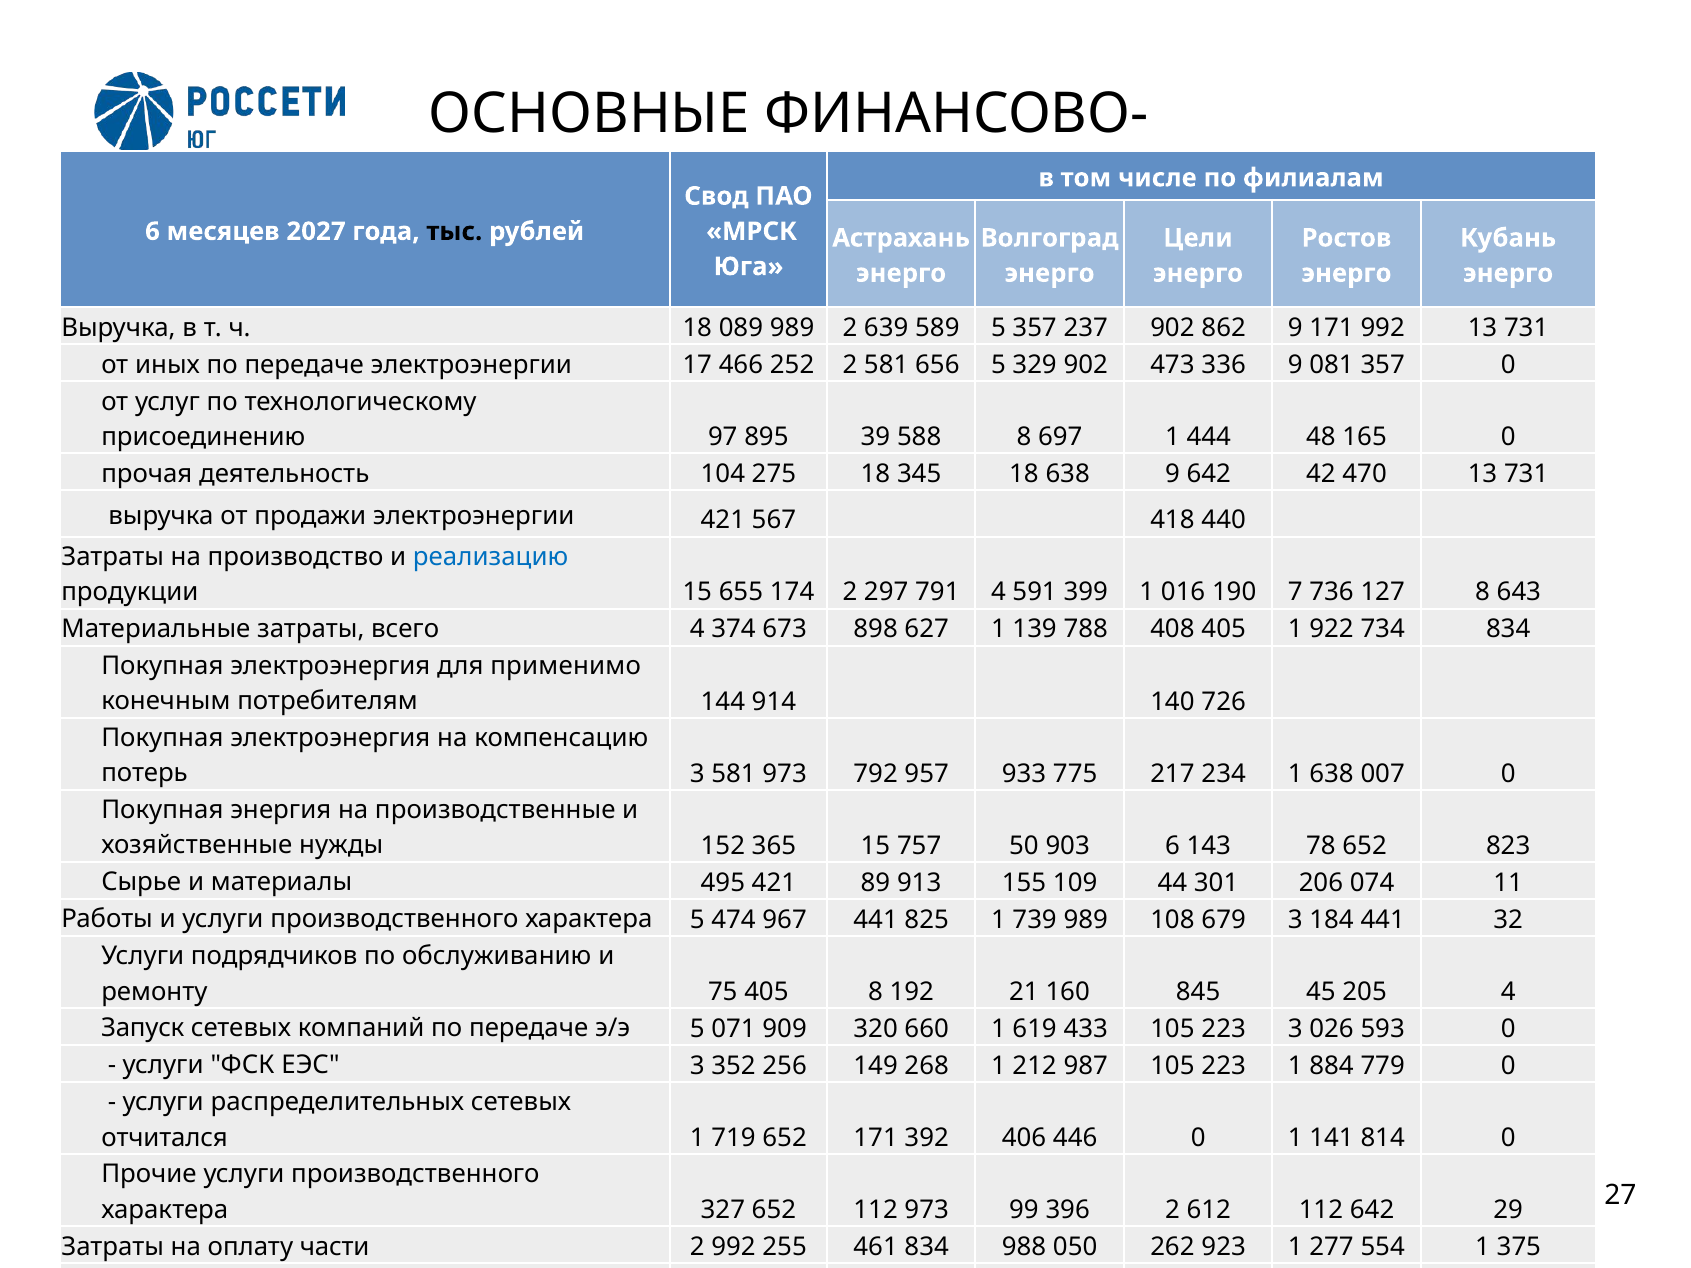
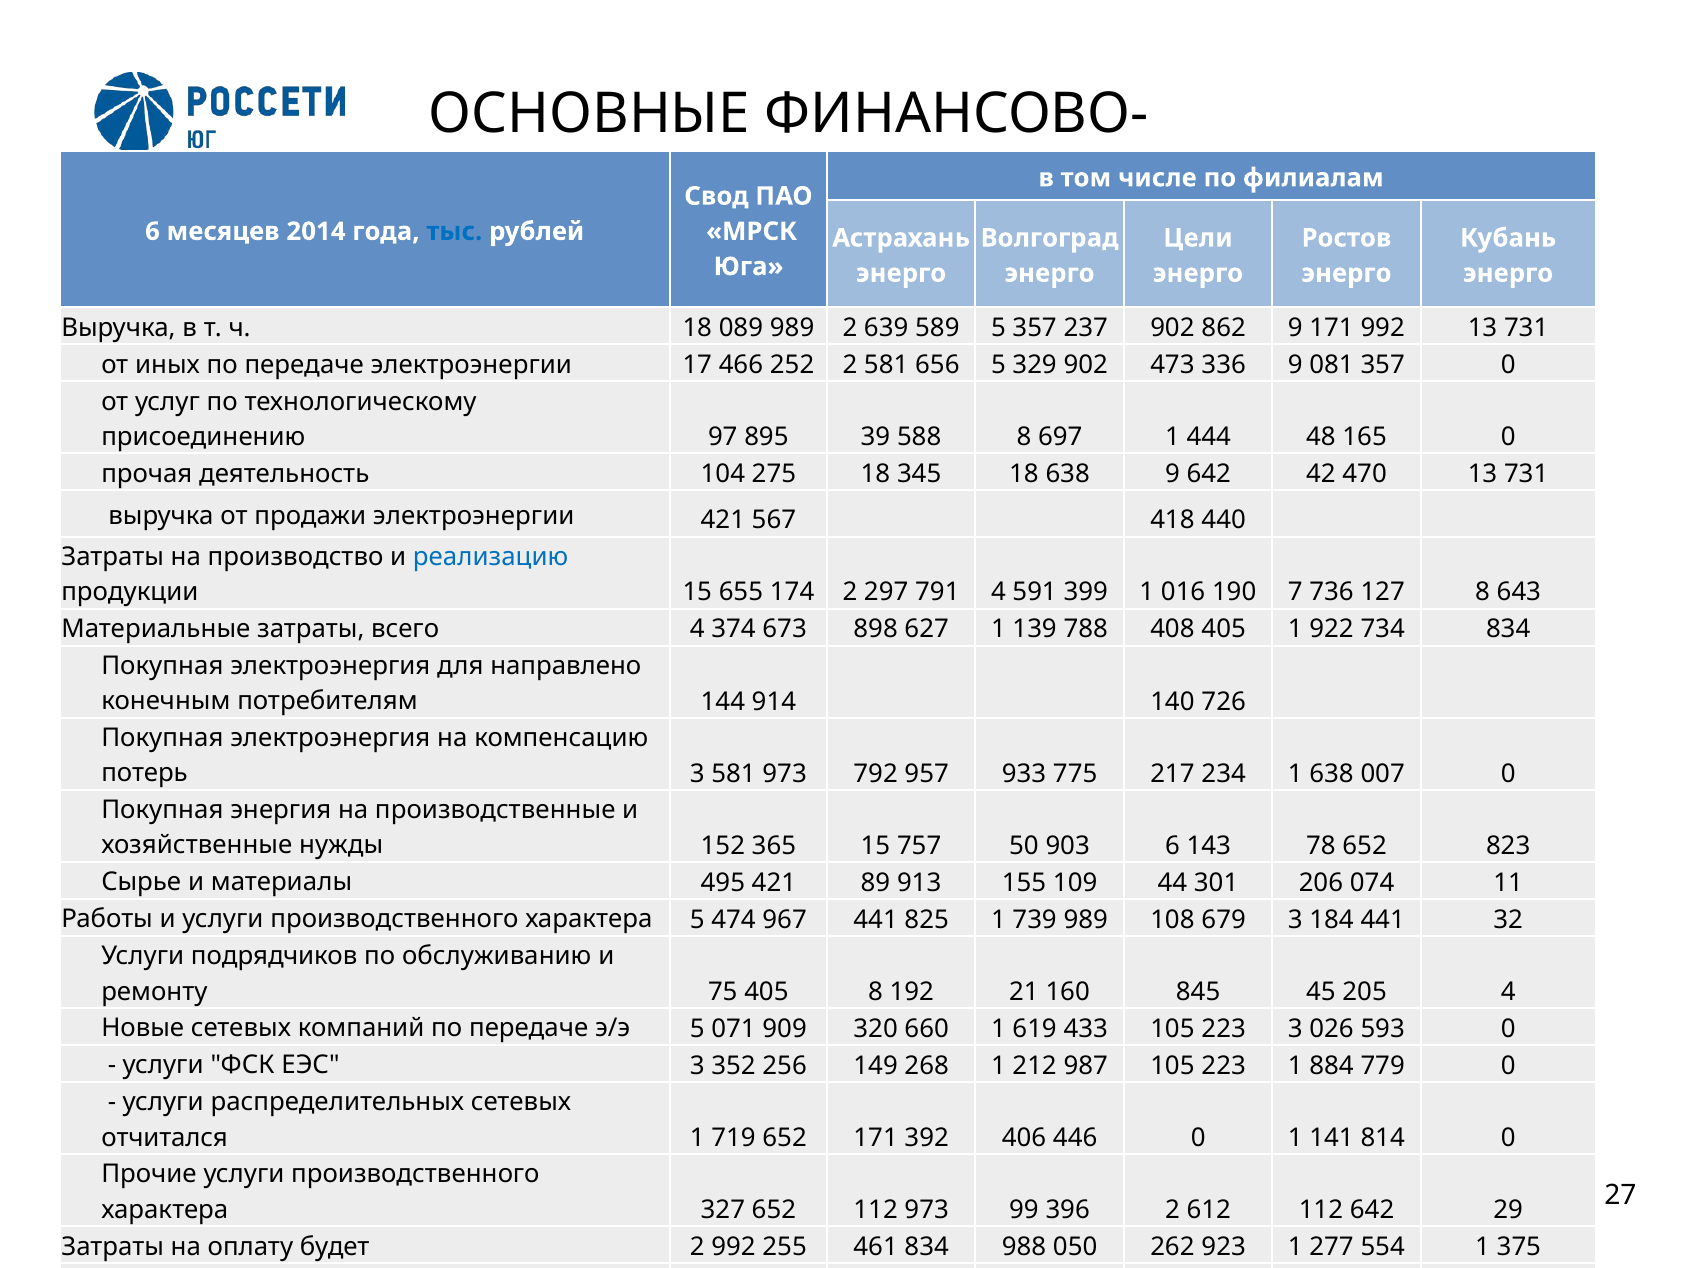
2027: 2027 -> 2014 (316, 231)
тыс colour: black -> blue (454, 231)
применимо: применимо -> направлено (566, 666)
Запуск: Запуск -> Новые (143, 1029)
части: части -> будет (335, 1247)
